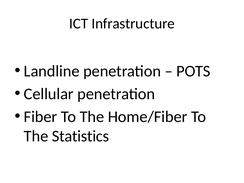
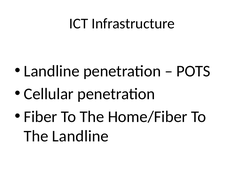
The Statistics: Statistics -> Landline (80, 136)
